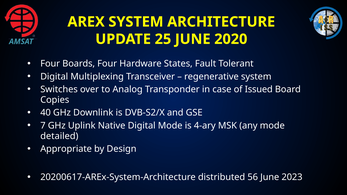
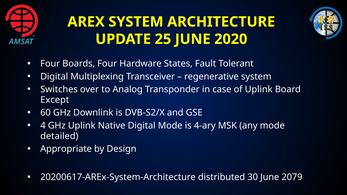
of Issued: Issued -> Uplink (259, 89)
Copies: Copies -> Except (55, 100)
40: 40 -> 60 (46, 113)
7: 7 -> 4 (43, 126)
56: 56 -> 30 (253, 177)
2023: 2023 -> 2079 (292, 177)
